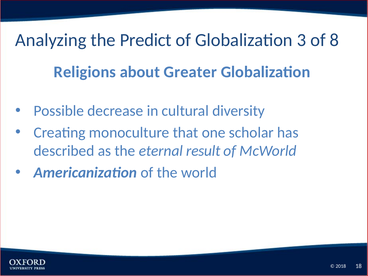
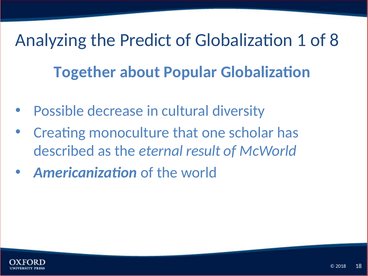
3: 3 -> 1 (301, 40)
Religions: Religions -> Together (85, 72)
Greater: Greater -> Popular (190, 72)
